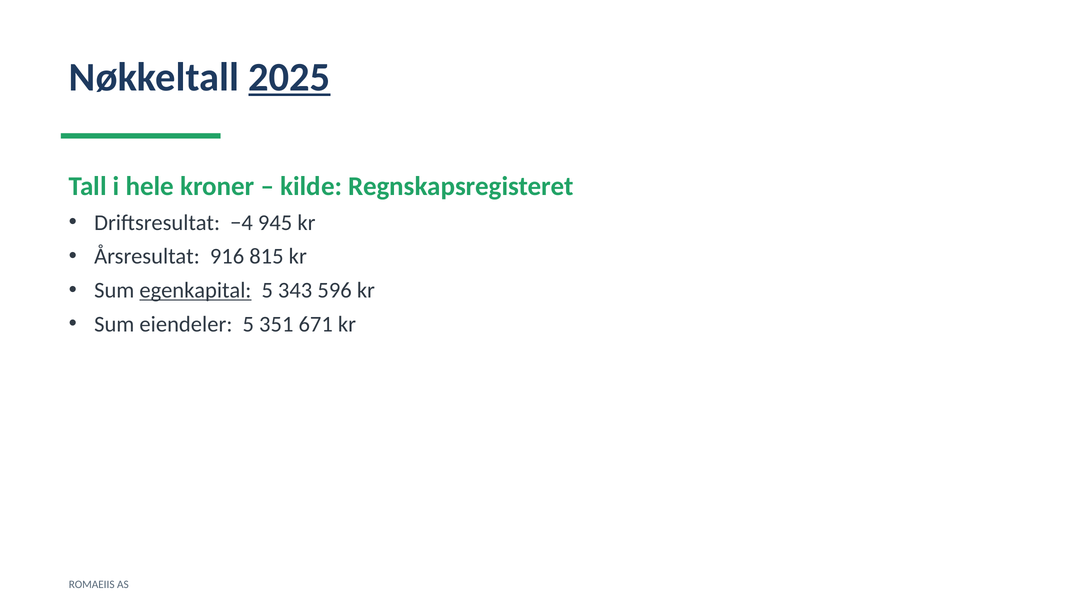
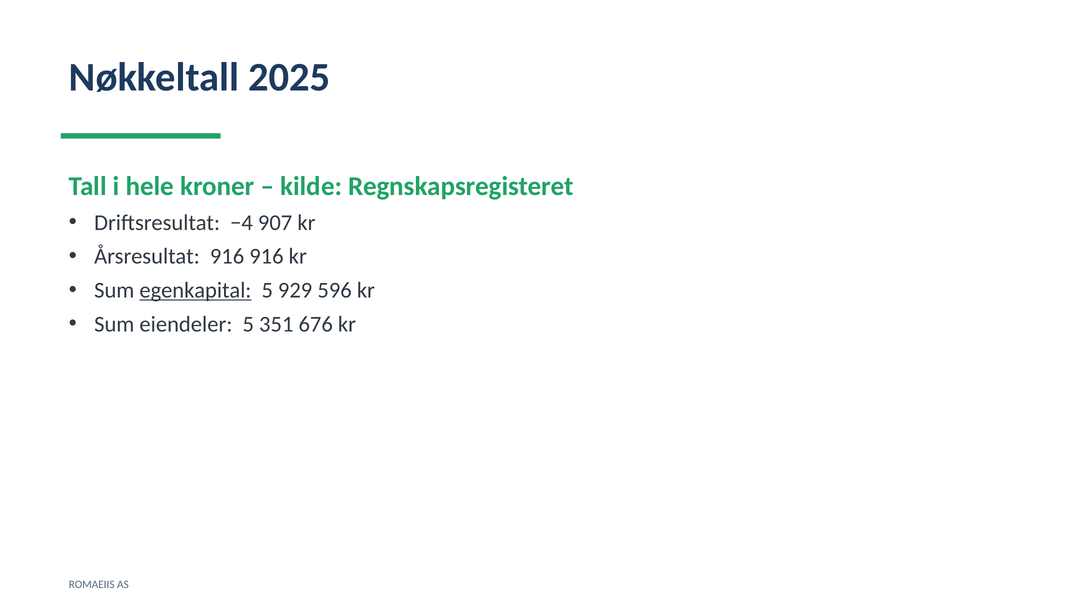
2025 underline: present -> none (289, 77)
945: 945 -> 907 (275, 222)
916 815: 815 -> 916 (266, 256)
343: 343 -> 929 (295, 290)
671: 671 -> 676 (316, 324)
